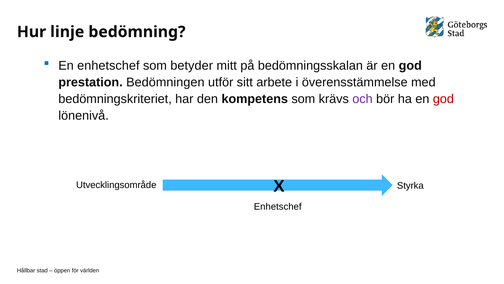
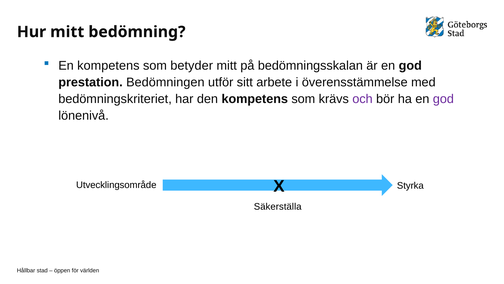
Hur linje: linje -> mitt (67, 32)
En enhetschef: enhetschef -> kompetens (108, 66)
god colour: red -> purple (443, 99)
Enhetschef: Enhetschef -> Säkerställa (278, 206)
